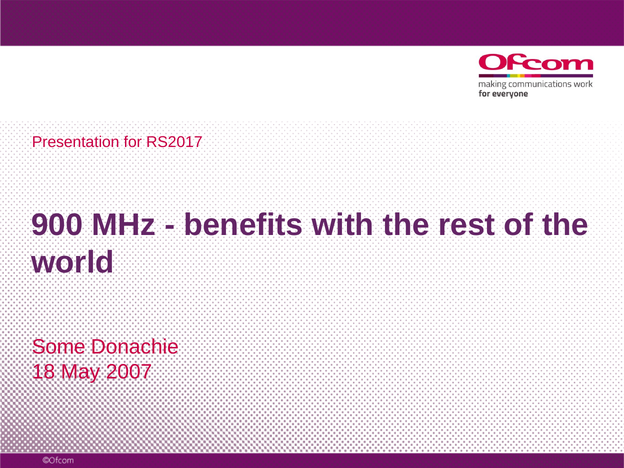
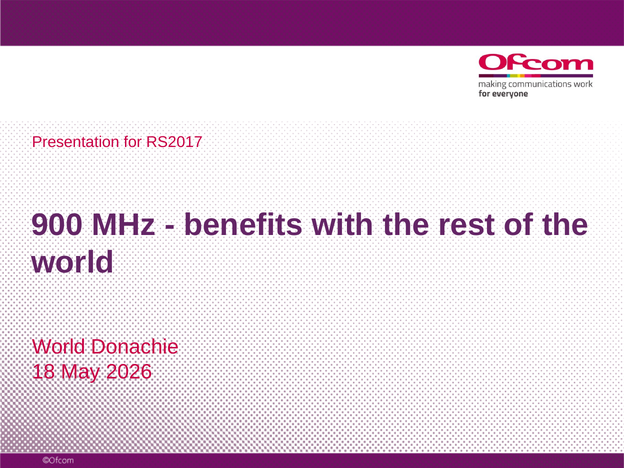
Some: Some -> World (59, 347)
2007: 2007 -> 2026 (129, 372)
